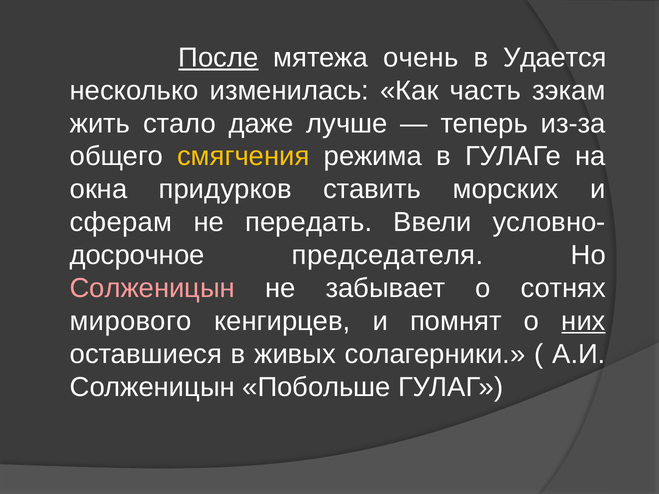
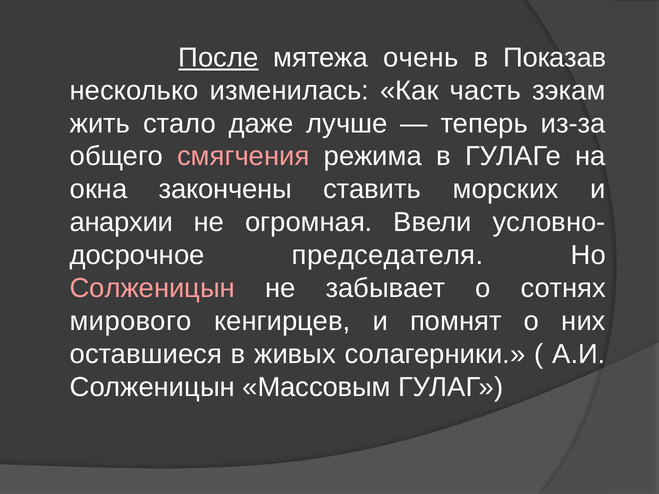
Удается: Удается -> Показав (555, 58)
смягчения colour: yellow -> pink (243, 157)
придурков: придурков -> закончены (225, 189)
сферам: сферам -> анархии (121, 222)
передать: передать -> огромная (309, 222)
них underline: present -> none (584, 321)
Побольше: Побольше -> Массовым (317, 387)
